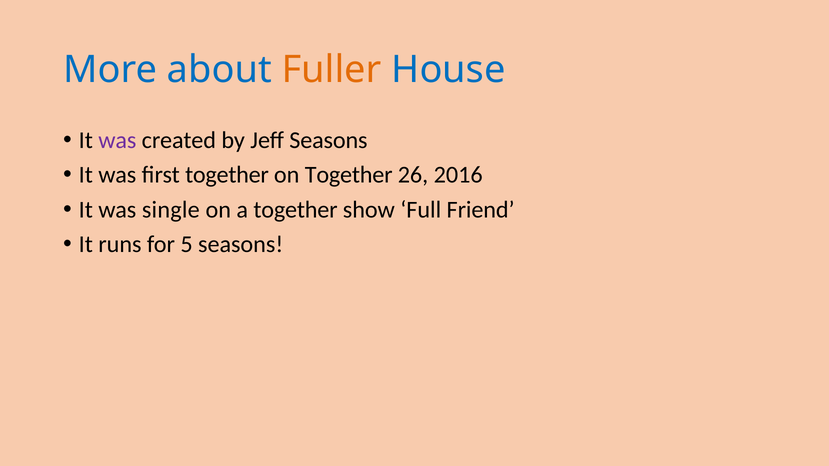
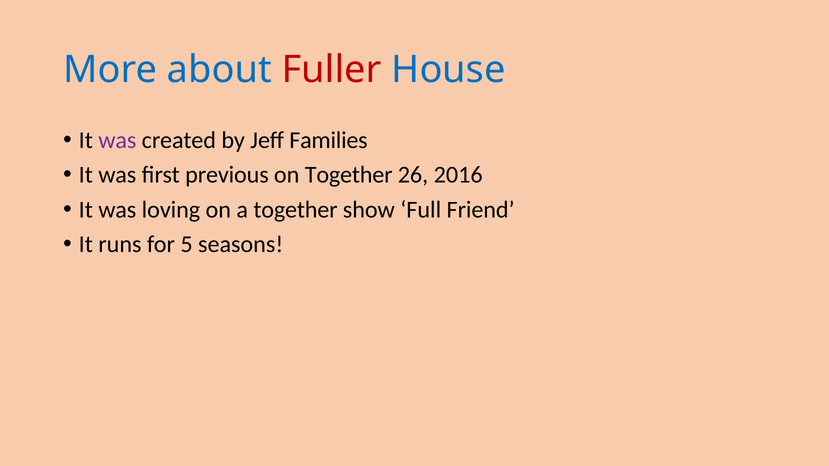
Fuller colour: orange -> red (332, 70)
Jeff Seasons: Seasons -> Families (328, 140)
first together: together -> previous (227, 175)
single: single -> loving (171, 210)
